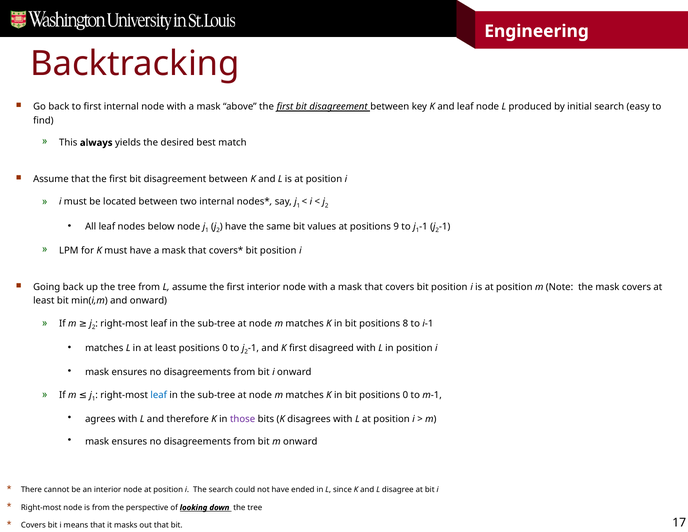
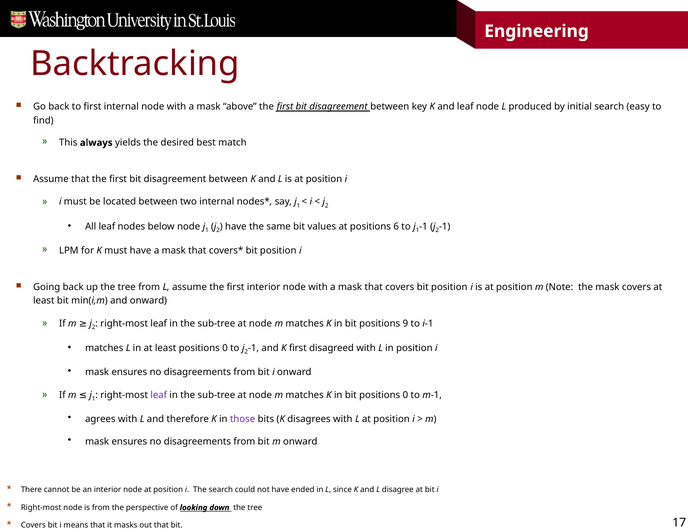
9: 9 -> 6 (396, 226)
8: 8 -> 9 (405, 323)
leaf colour: blue -> purple (159, 395)
